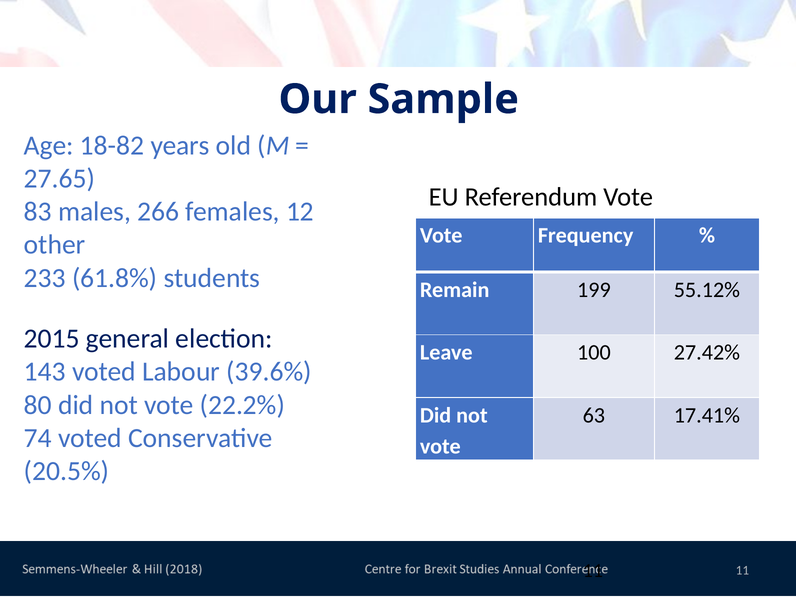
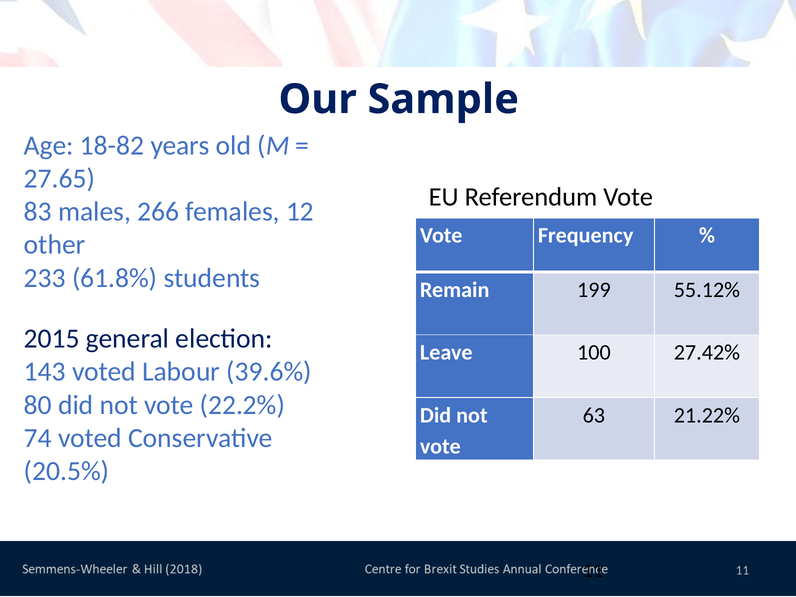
17.41%: 17.41% -> 21.22% (707, 415)
